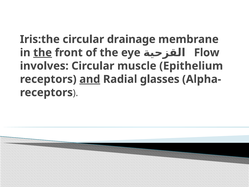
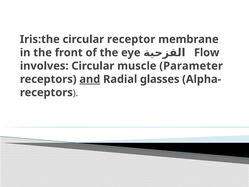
drainage: drainage -> receptor (131, 39)
the underline: present -> none (43, 53)
Epithelium: Epithelium -> Parameter (191, 66)
